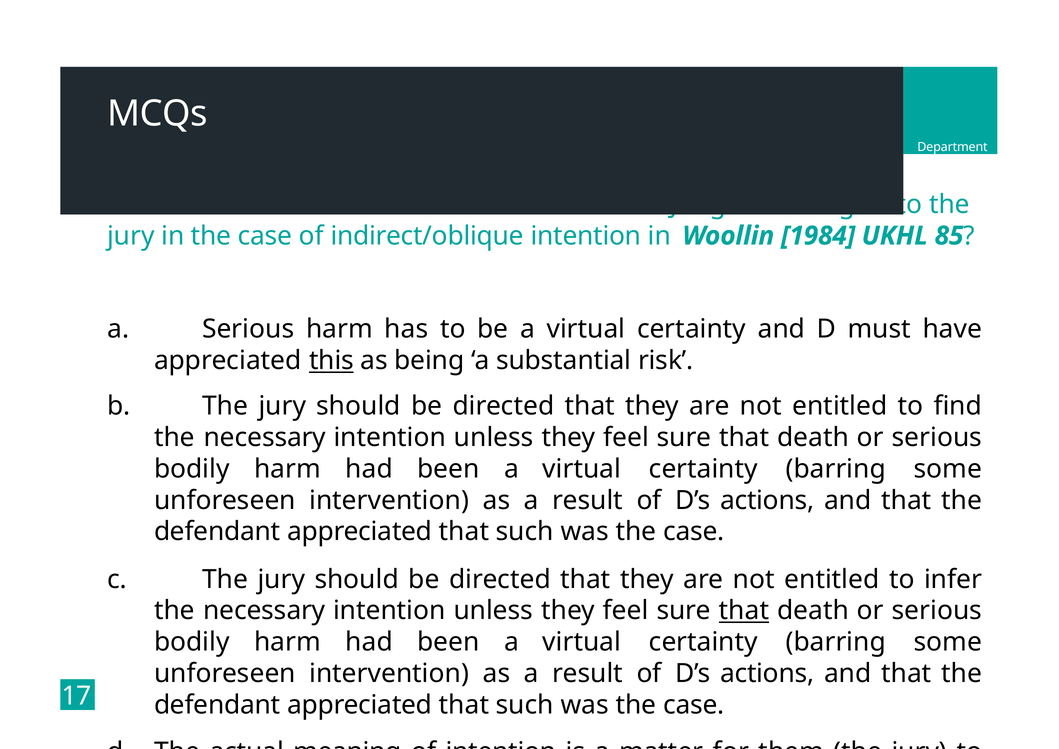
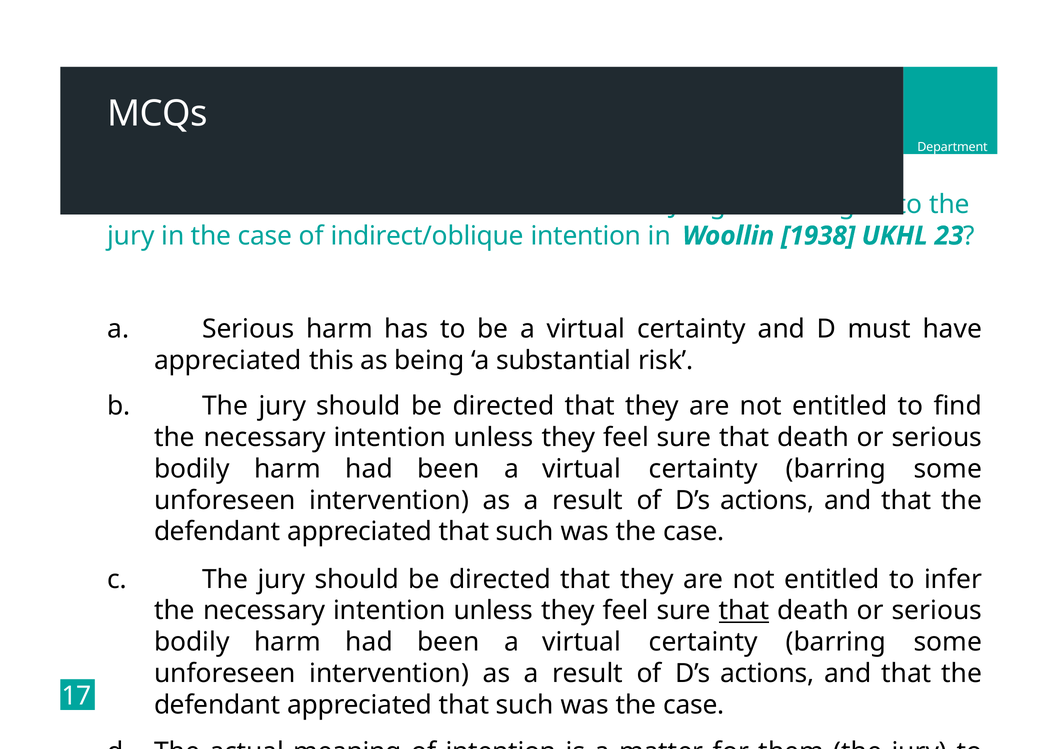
1984: 1984 -> 1938 (818, 236)
85: 85 -> 23 (949, 236)
this underline: present -> none (331, 360)
